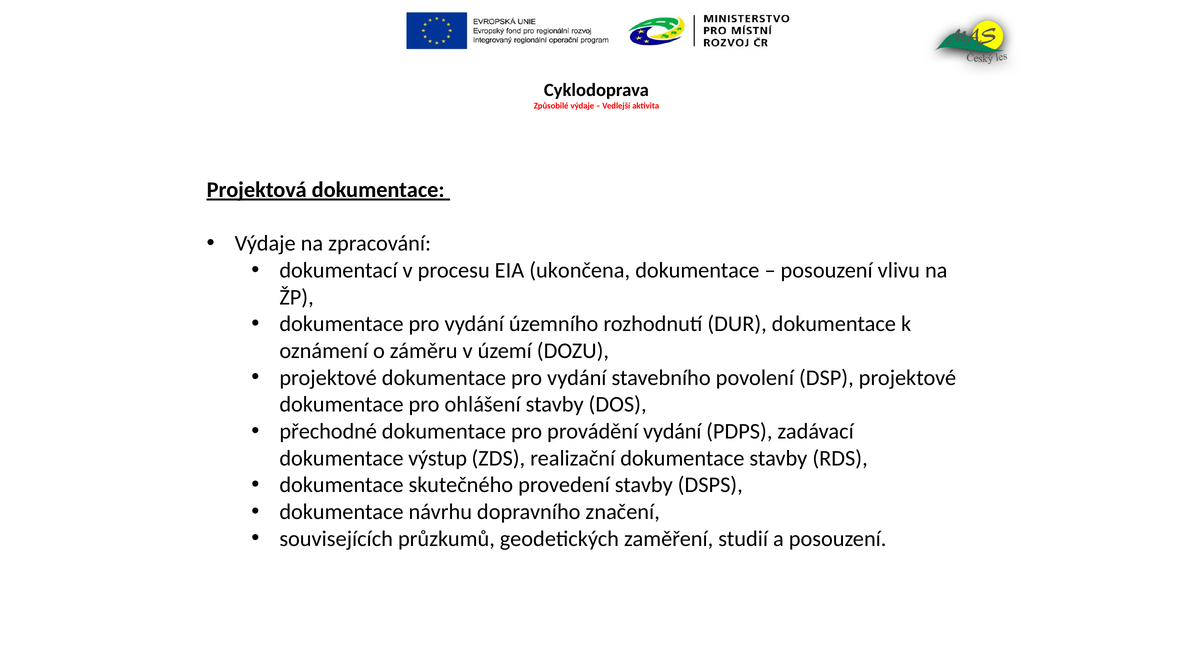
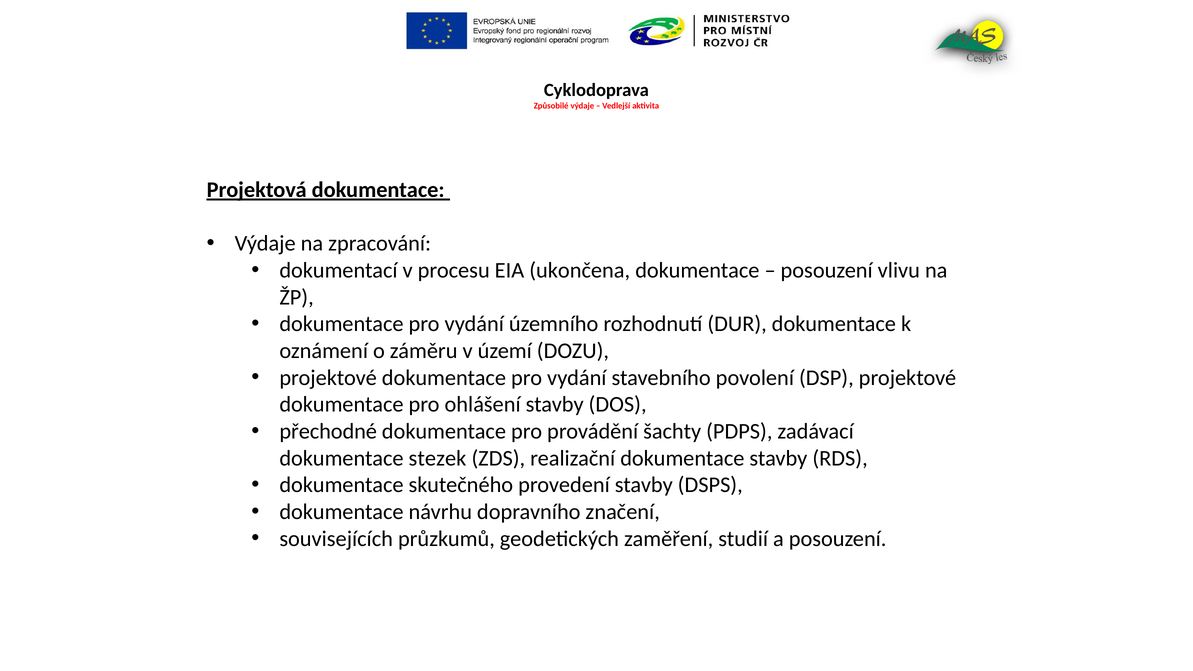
provádění vydání: vydání -> šachty (672, 431)
výstup: výstup -> stezek (437, 458)
